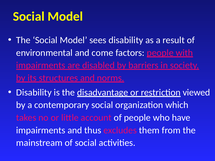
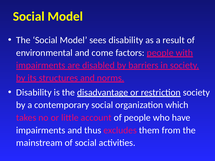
viewed: viewed -> society (196, 93)
